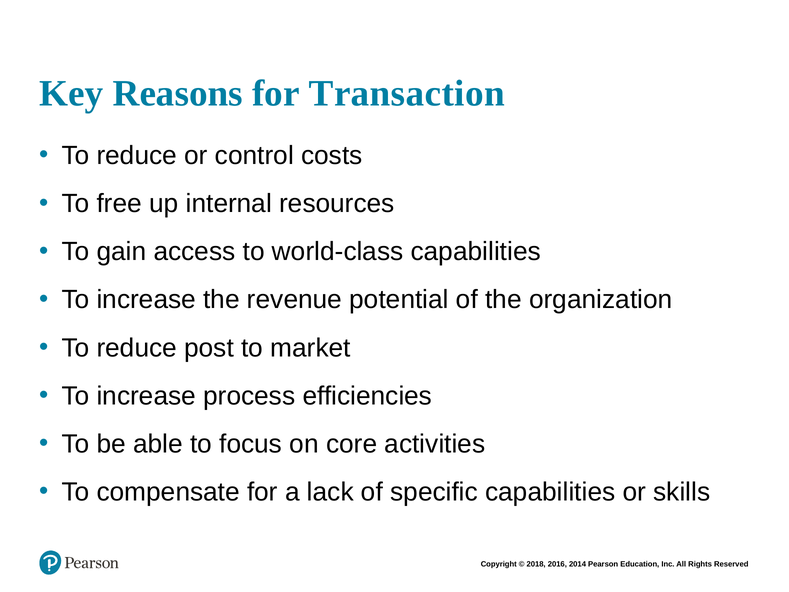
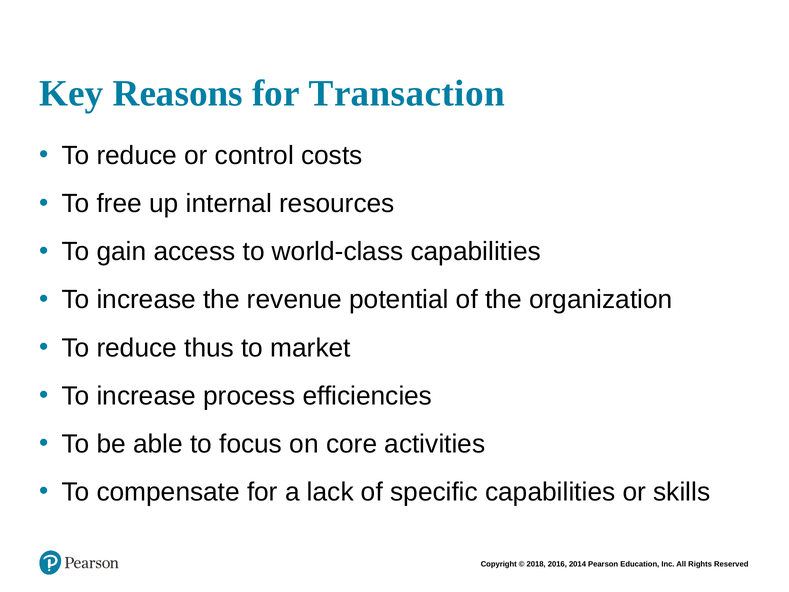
post: post -> thus (209, 348)
